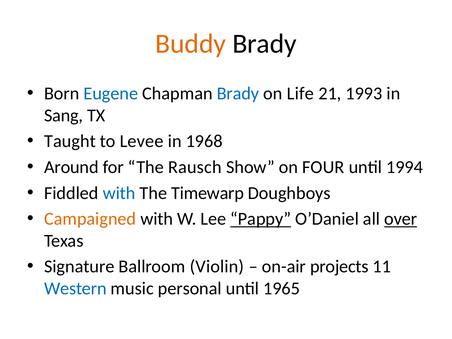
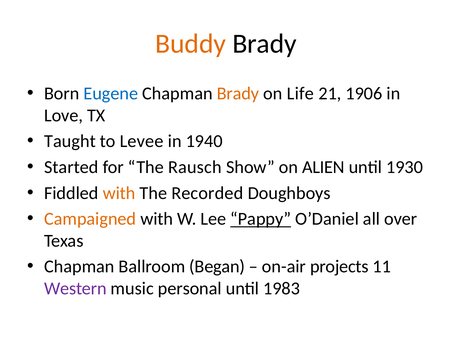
Brady colour: blue -> orange (238, 94)
1993: 1993 -> 1906 (364, 94)
Sang: Sang -> Love (63, 115)
1968: 1968 -> 1940 (204, 141)
Around: Around -> Started (71, 167)
FOUR: FOUR -> ALIEN (323, 167)
1994: 1994 -> 1930 (405, 167)
with colour: blue -> orange (119, 193)
Timewarp: Timewarp -> Recorded (207, 193)
over underline: present -> none (401, 219)
Signature: Signature -> Chapman (79, 267)
Violin: Violin -> Began (217, 267)
Western colour: blue -> purple (75, 288)
1965: 1965 -> 1983 (282, 288)
